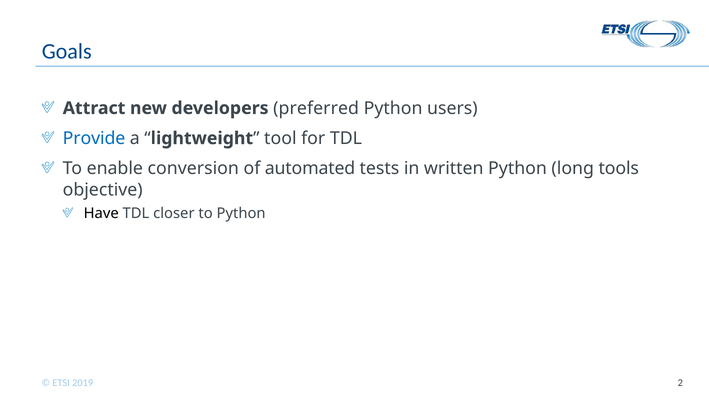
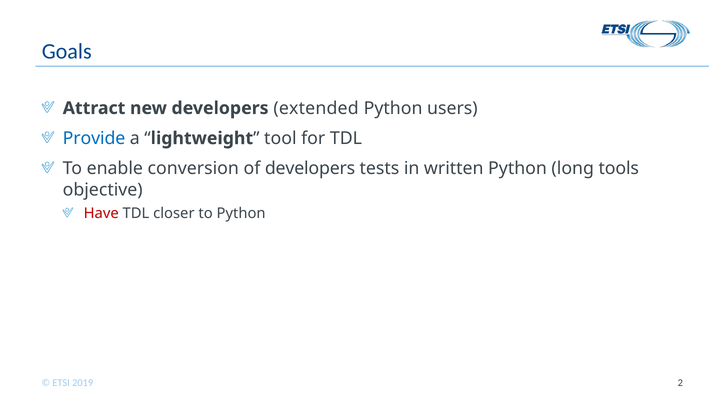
preferred: preferred -> extended (316, 108)
of automated: automated -> developers (310, 168)
Have colour: black -> red (101, 213)
